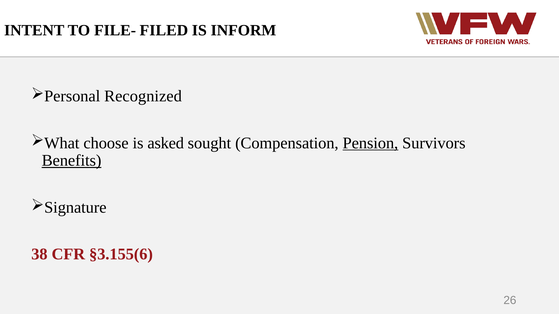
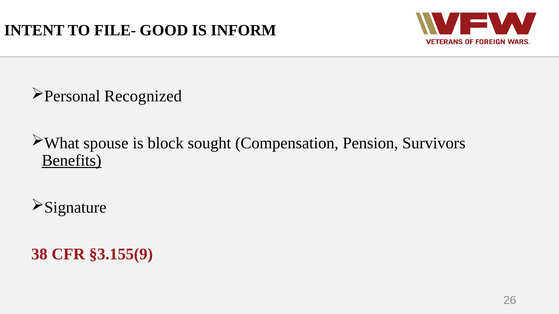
FILED: FILED -> GOOD (164, 30)
choose: choose -> spouse (106, 143)
asked: asked -> block (166, 143)
Pension underline: present -> none (370, 143)
§3.155(6: §3.155(6 -> §3.155(9 (121, 255)
